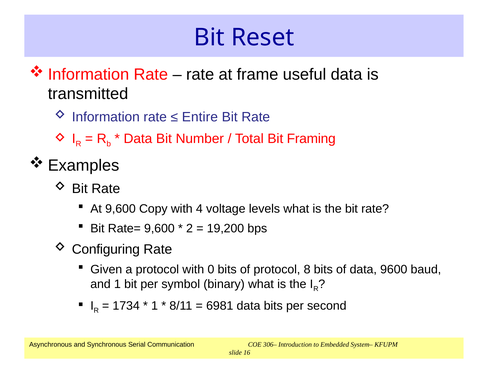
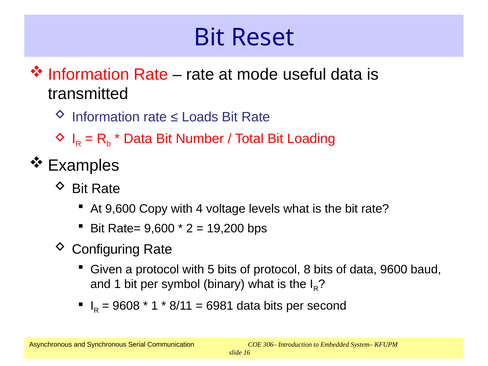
frame: frame -> mode (257, 74)
Entire: Entire -> Loads (200, 117)
Framing: Framing -> Loading (311, 139)
0: 0 -> 5 (211, 270)
1734: 1734 -> 9608 (126, 306)
